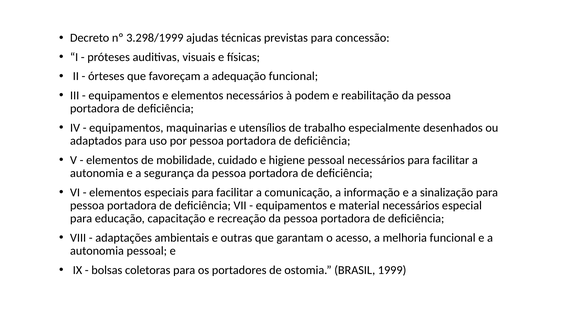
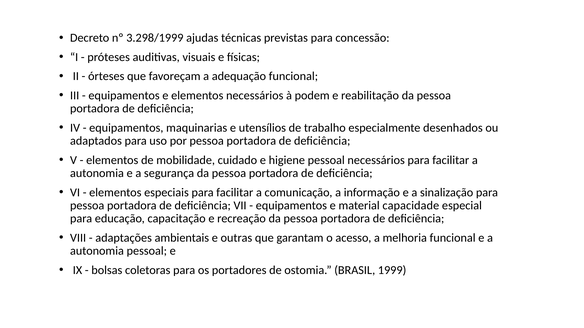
material necessários: necessários -> capacidade (411, 206)
